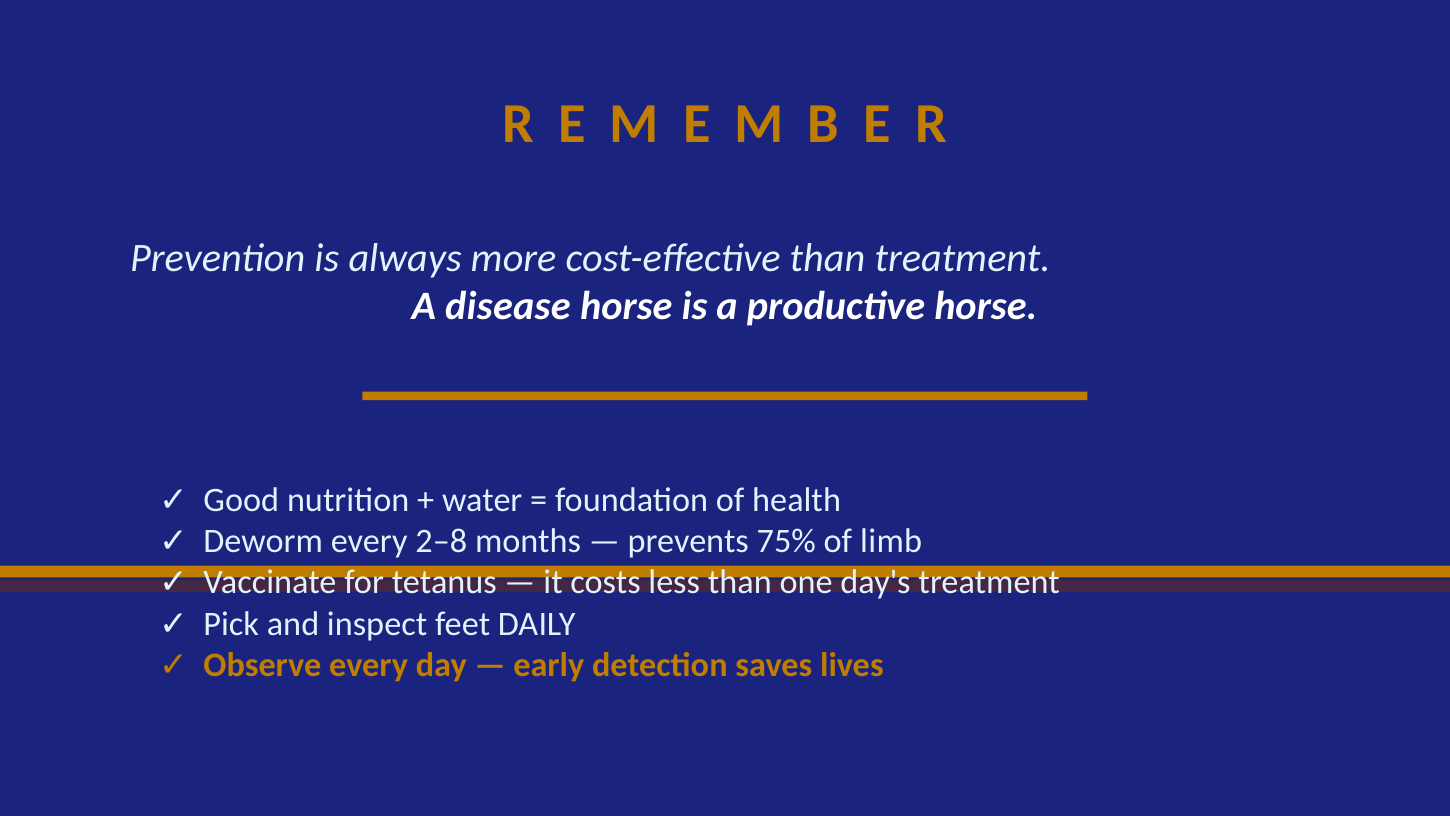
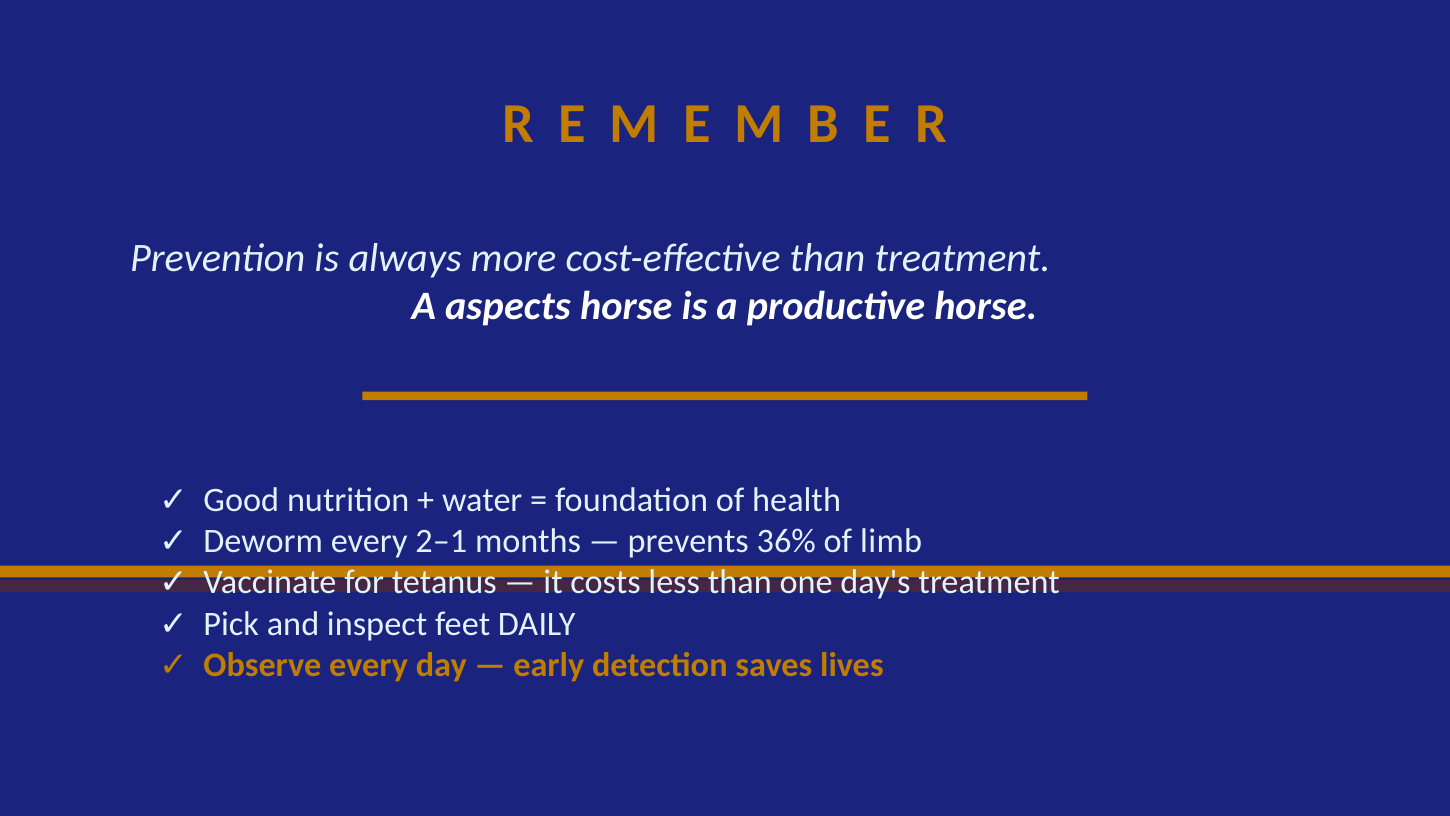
disease: disease -> aspects (508, 306)
2–8: 2–8 -> 2–1 (441, 541)
75%: 75% -> 36% (786, 541)
